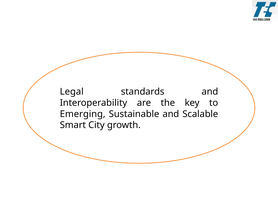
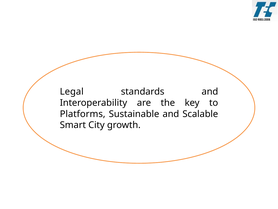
Emerging: Emerging -> Platforms (83, 114)
